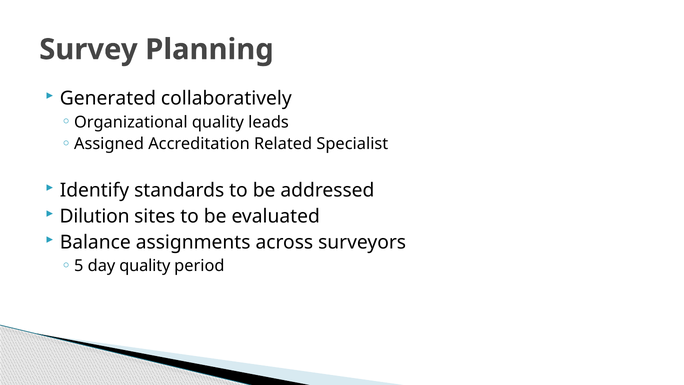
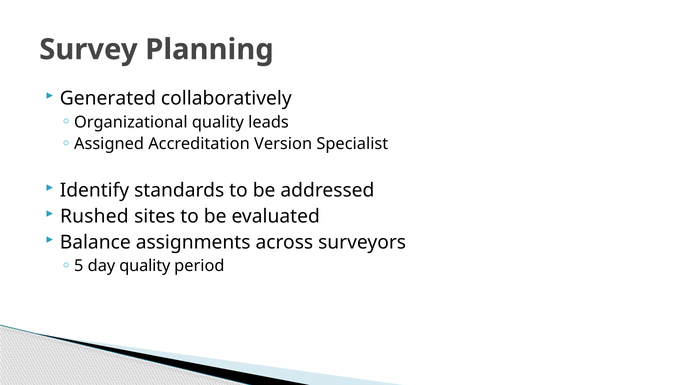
Related: Related -> Version (283, 144)
Dilution: Dilution -> Rushed (94, 216)
